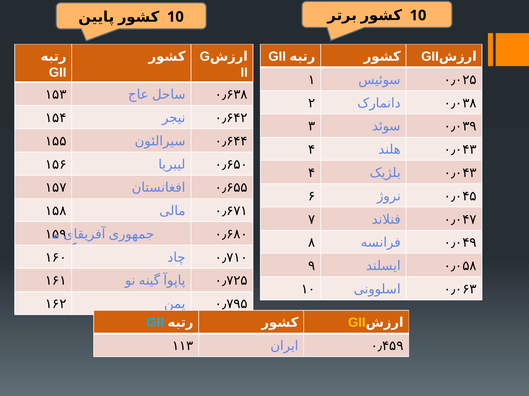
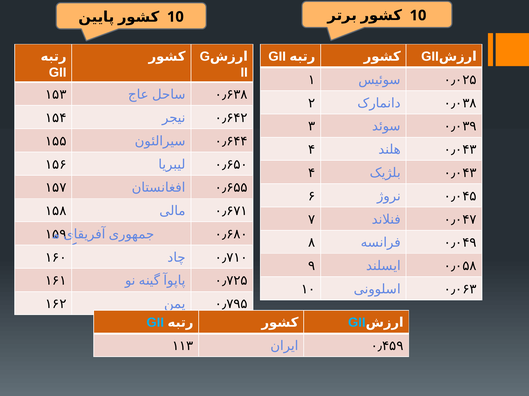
GII colour: yellow -> light blue (357, 323)
